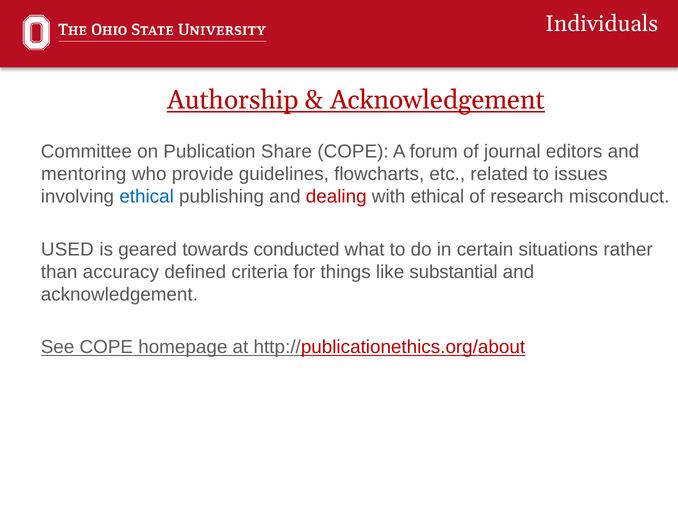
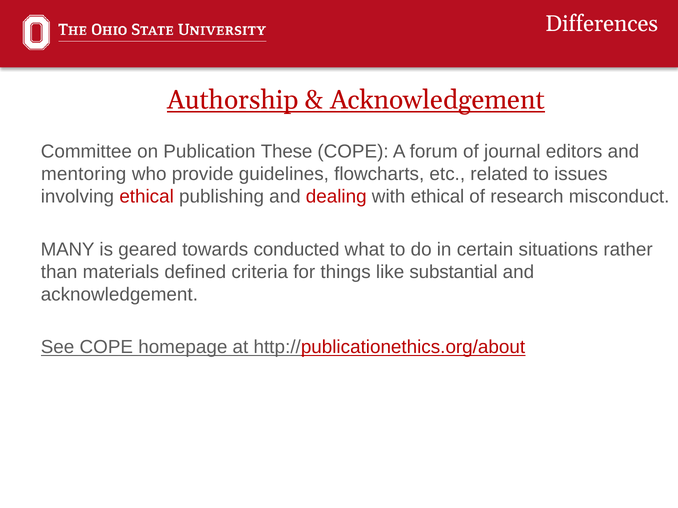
Individuals: Individuals -> Differences (602, 24)
Share: Share -> These (287, 152)
ethical colour: blue -> red (147, 197)
USED: USED -> MANY (68, 250)
accuracy: accuracy -> materials (121, 272)
